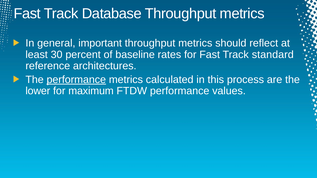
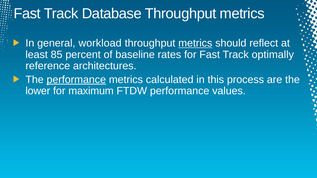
important: important -> workload (100, 43)
metrics underline: none -> present (195, 43)
30: 30 -> 85 (57, 55)
standard: standard -> optimally (273, 55)
